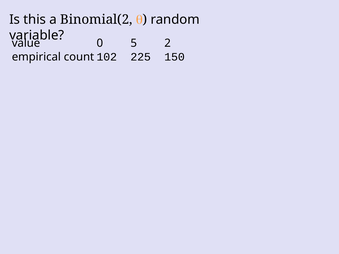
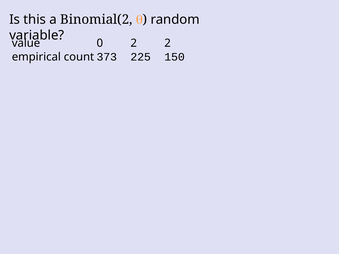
0 5: 5 -> 2 (134, 43)
102: 102 -> 373 (107, 57)
